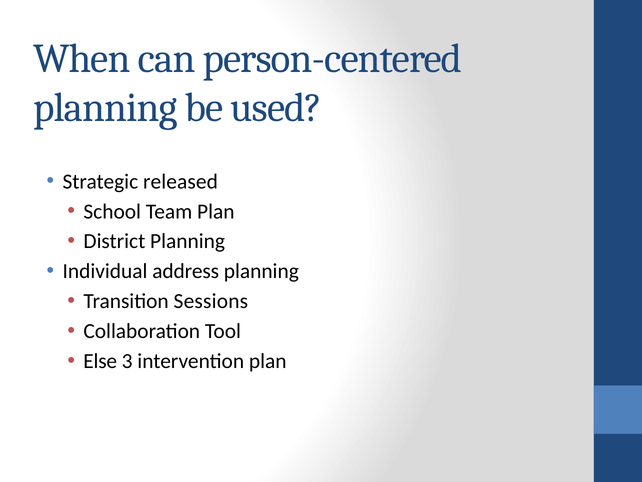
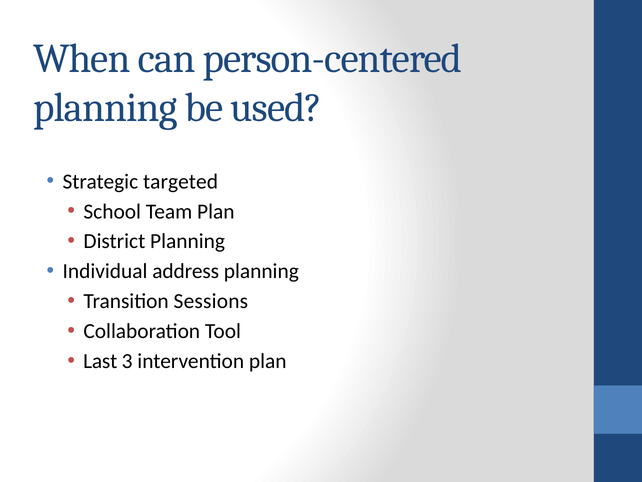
released: released -> targeted (181, 181)
Else: Else -> Last (100, 361)
